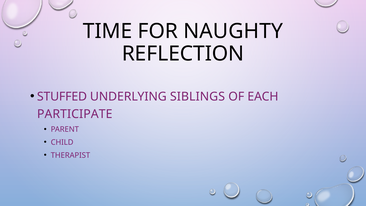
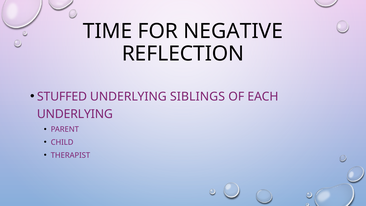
NAUGHTY: NAUGHTY -> NEGATIVE (233, 31)
PARTICIPATE: PARTICIPATE -> UNDERLYING (75, 114)
